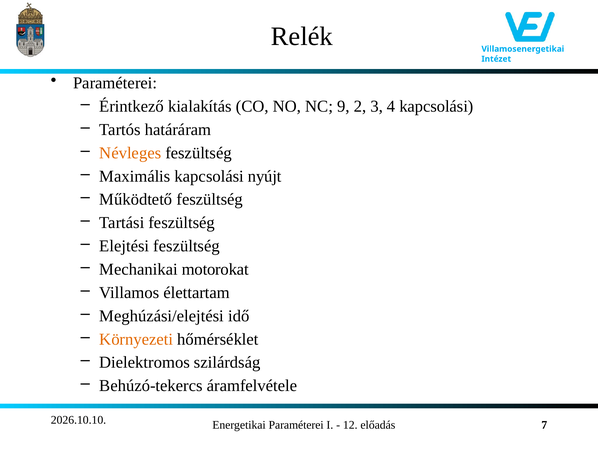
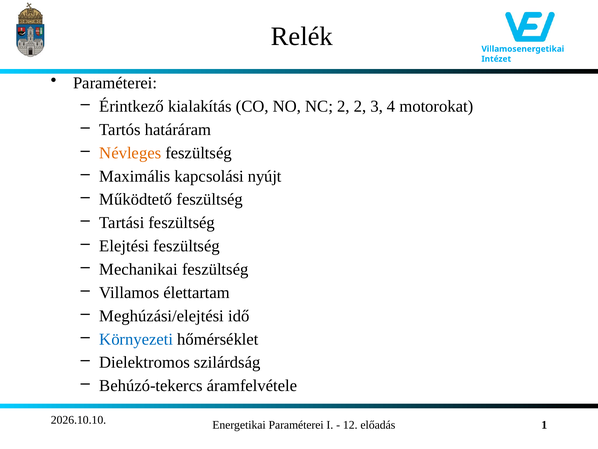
NC 9: 9 -> 2 (343, 106)
4 kapcsolási: kapcsolási -> motorokat (436, 106)
Mechanikai motorokat: motorokat -> feszültség (215, 269)
Környezeti colour: orange -> blue (136, 339)
7: 7 -> 1 (544, 424)
